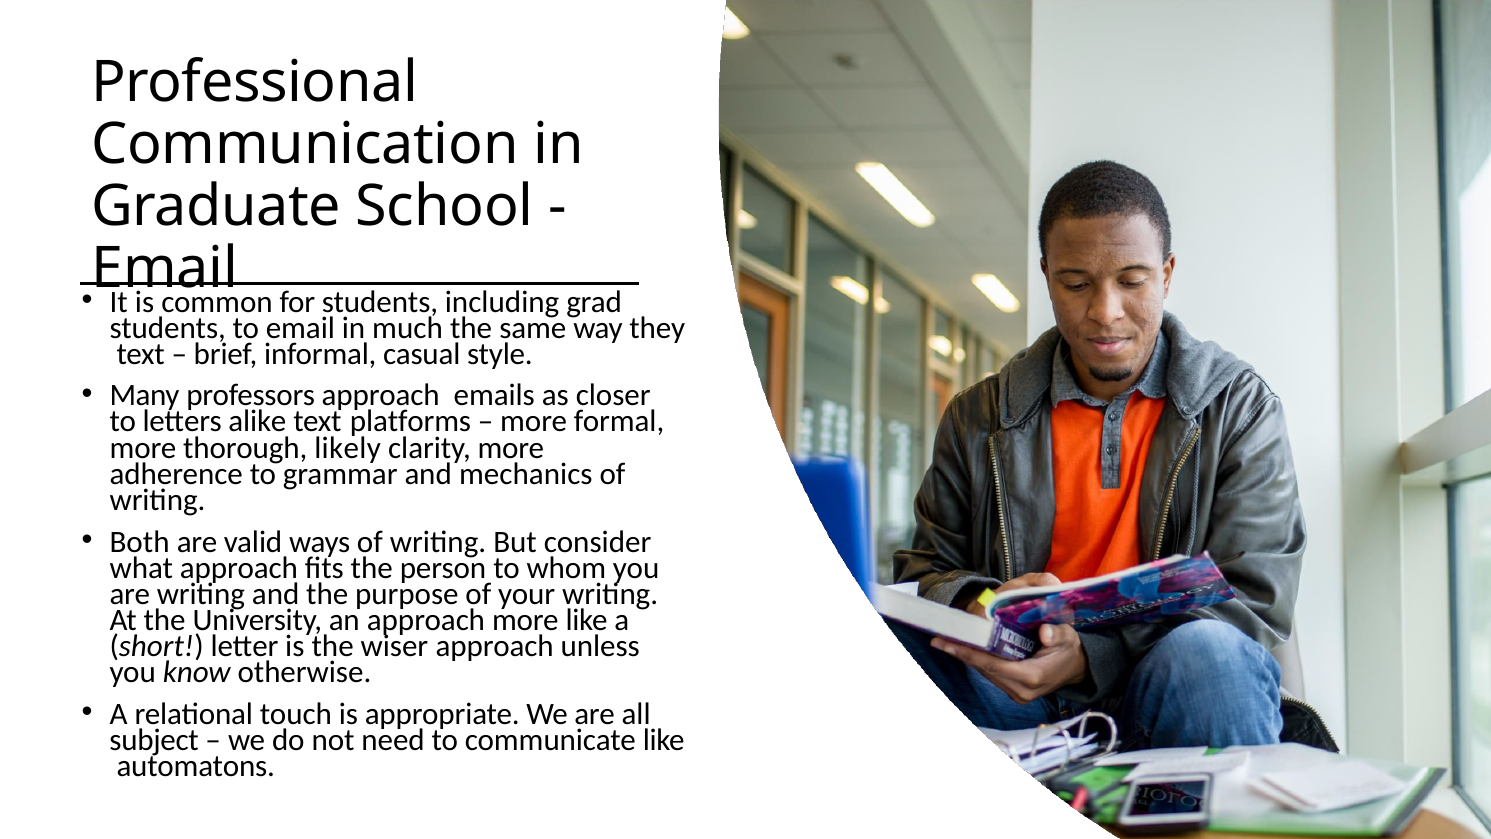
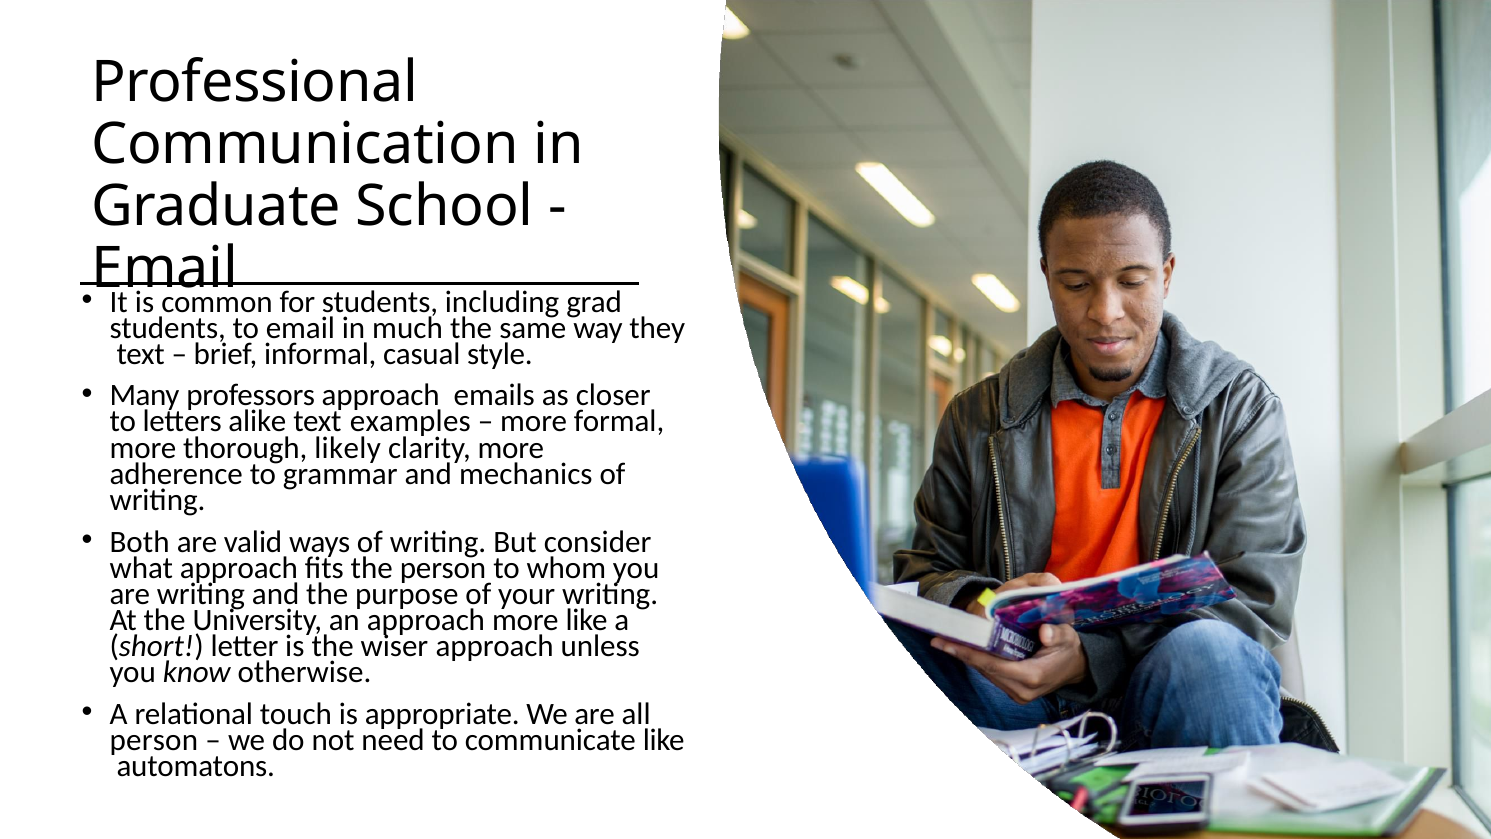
platforms: platforms -> examples (410, 422)
subject: subject -> person (154, 740)
